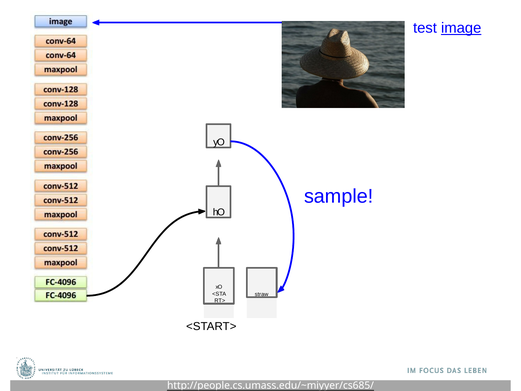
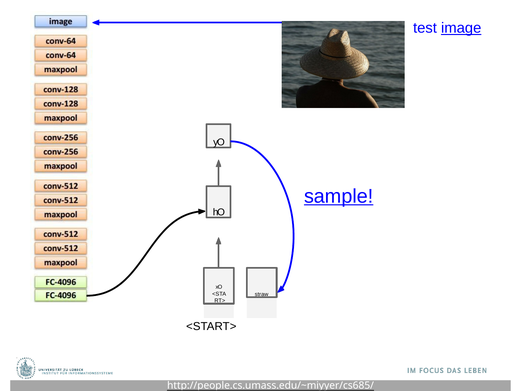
sample underline: none -> present (339, 196)
